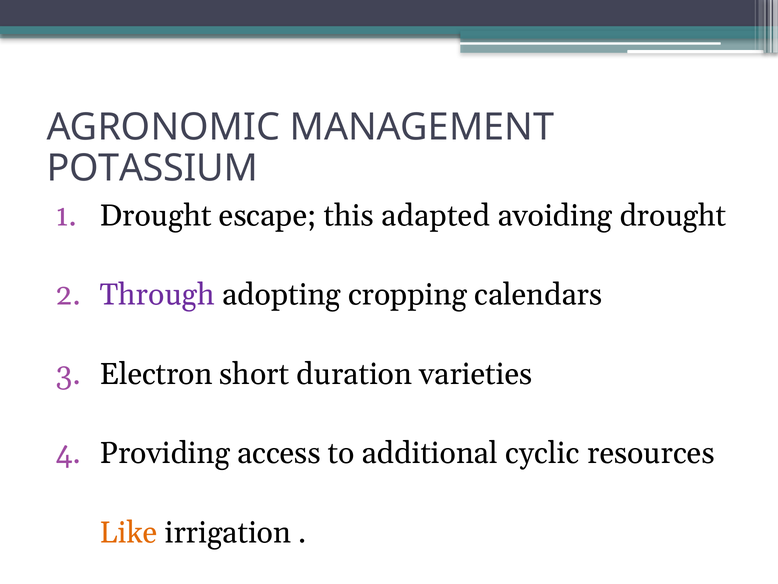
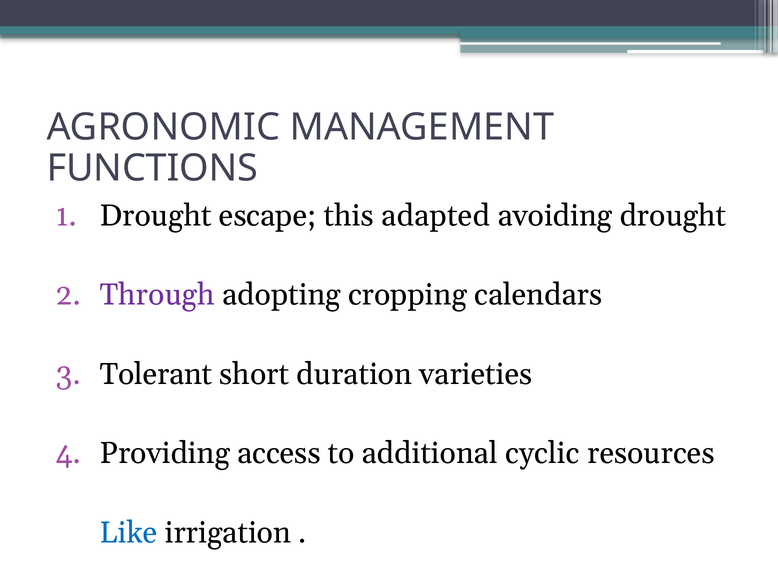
POTASSIUM: POTASSIUM -> FUNCTIONS (152, 168)
Electron: Electron -> Tolerant (156, 374)
Like colour: orange -> blue (129, 532)
